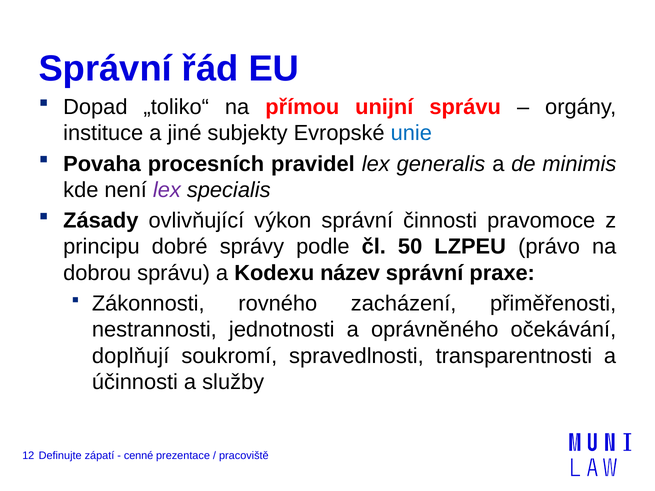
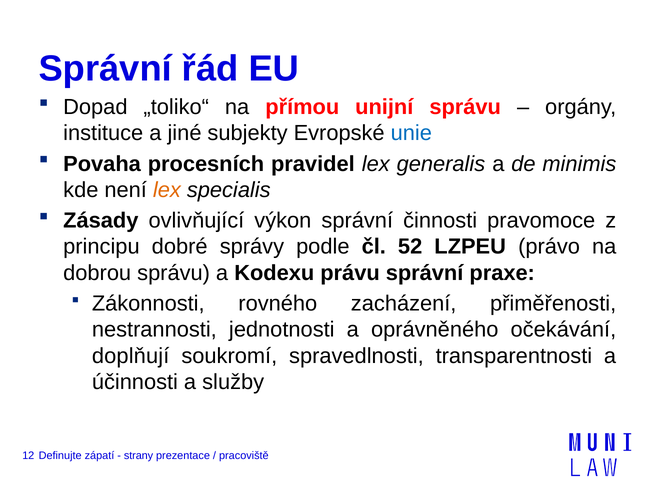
lex colour: purple -> orange (167, 190)
50: 50 -> 52 (410, 247)
název: název -> právu (350, 273)
cenné: cenné -> strany (139, 456)
